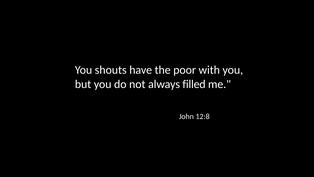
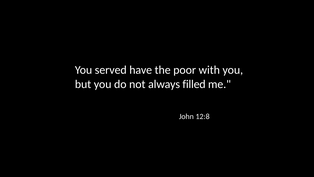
shouts: shouts -> served (111, 70)
